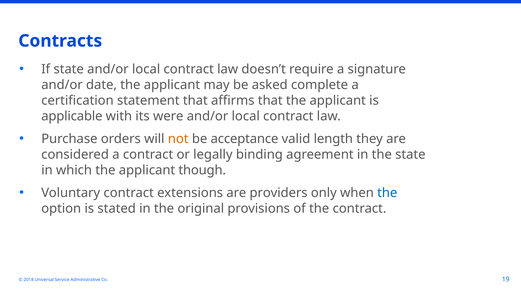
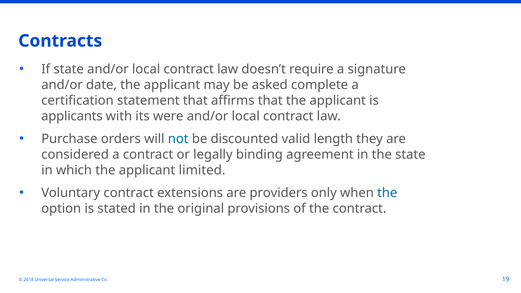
applicable: applicable -> applicants (72, 116)
not colour: orange -> blue (178, 139)
acceptance: acceptance -> discounted (244, 139)
though: though -> limited (202, 170)
